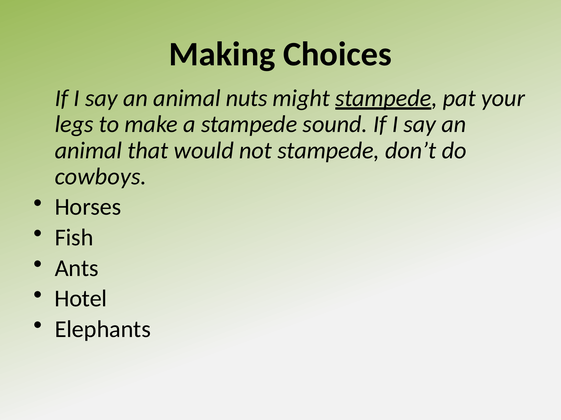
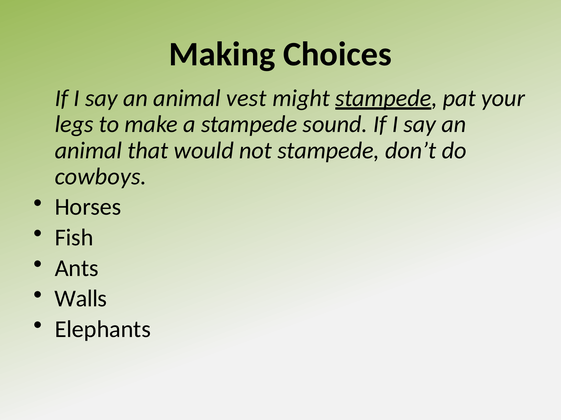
nuts: nuts -> vest (246, 98)
Hotel: Hotel -> Walls (81, 299)
